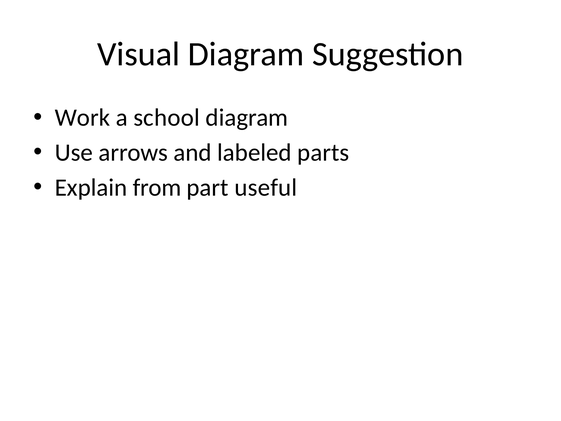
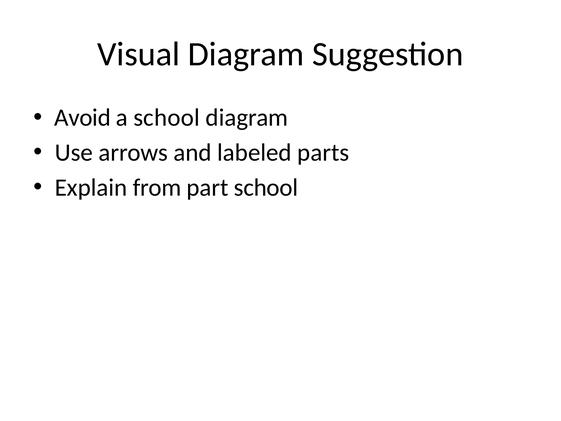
Work: Work -> Avoid (83, 118)
part useful: useful -> school (266, 188)
